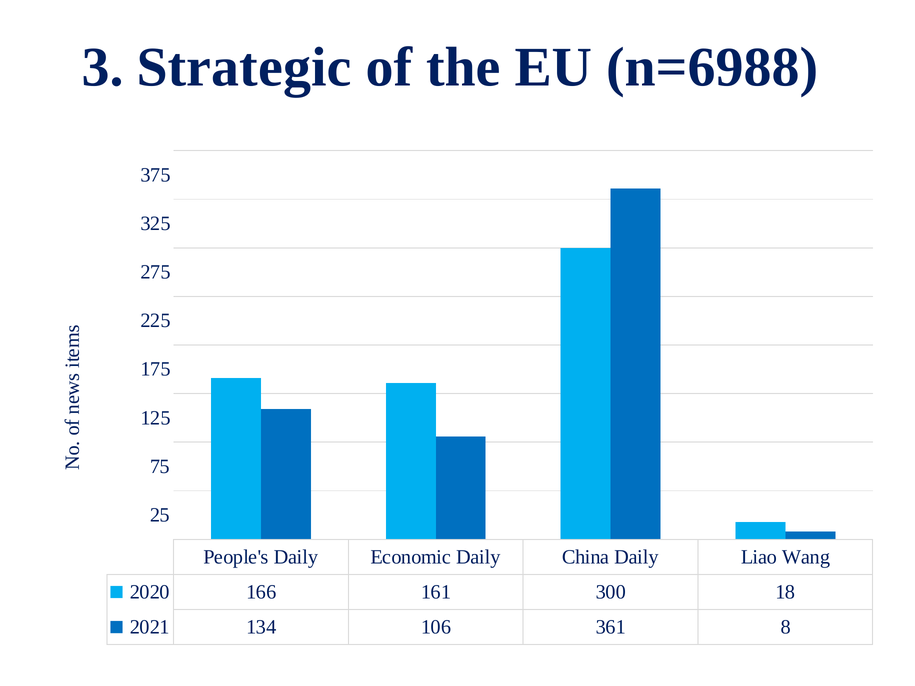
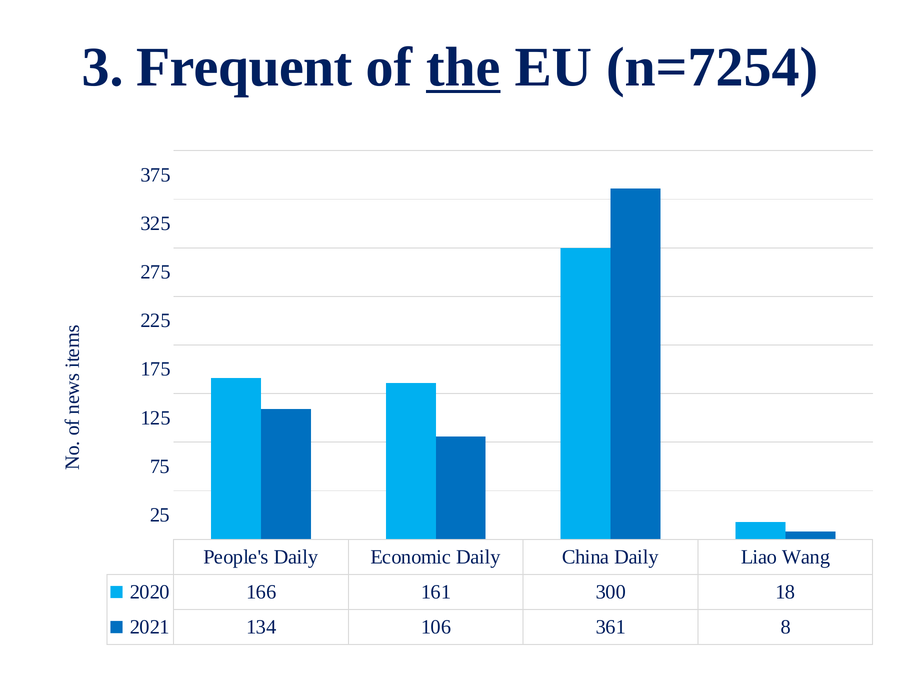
Strategic: Strategic -> Frequent (244, 67)
the underline: none -> present (463, 67)
n=6988: n=6988 -> n=7254 (712, 67)
